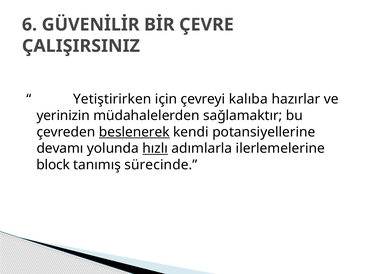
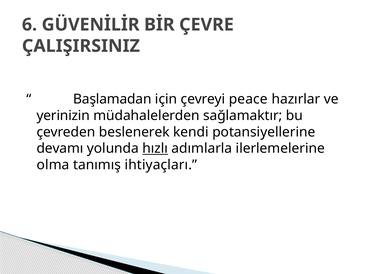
Yetiştirirken: Yetiştirirken -> Başlamadan (112, 99)
kalıba: kalıba -> peace (248, 99)
beslenerek underline: present -> none (134, 132)
block: block -> olma (53, 165)
sürecinde: sürecinde -> ihtiyaçları (161, 165)
